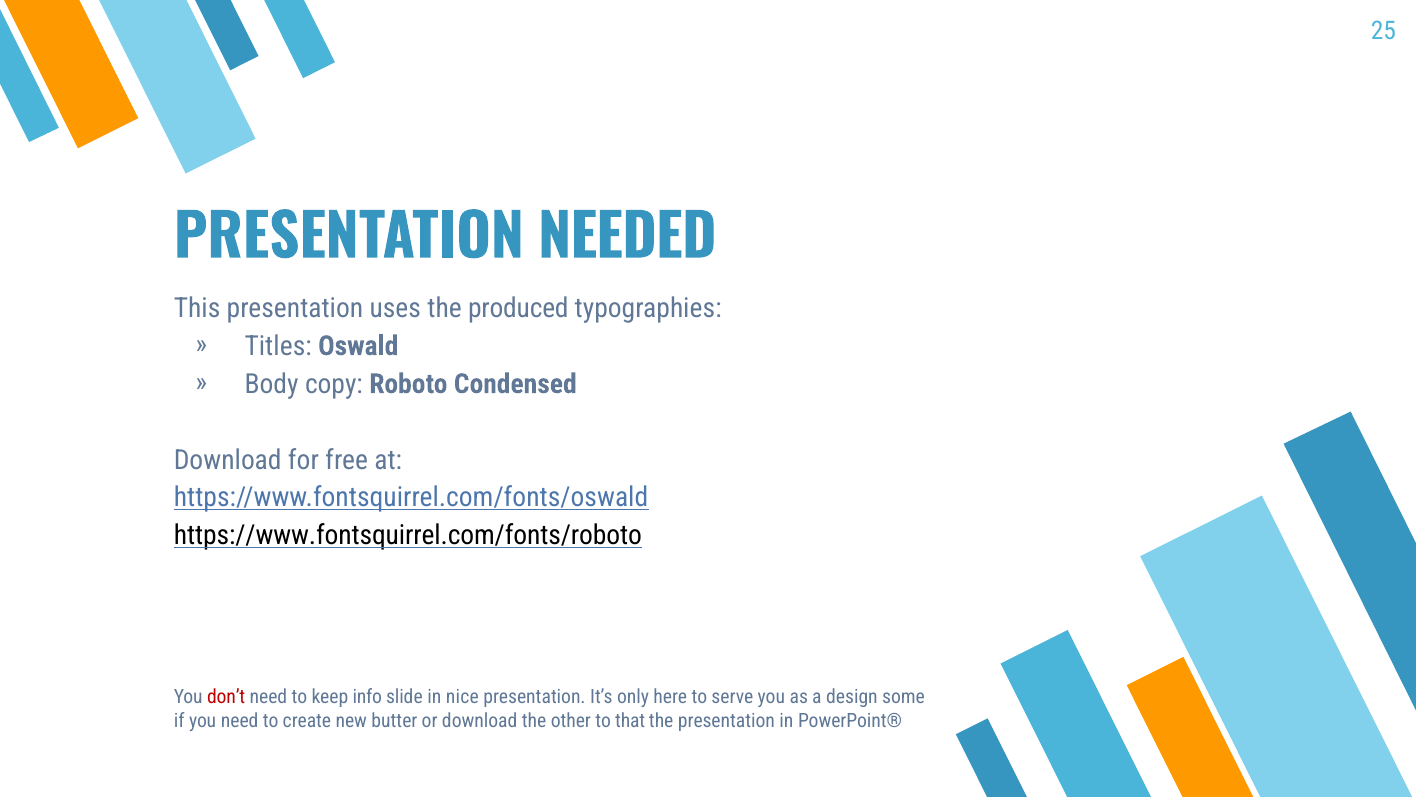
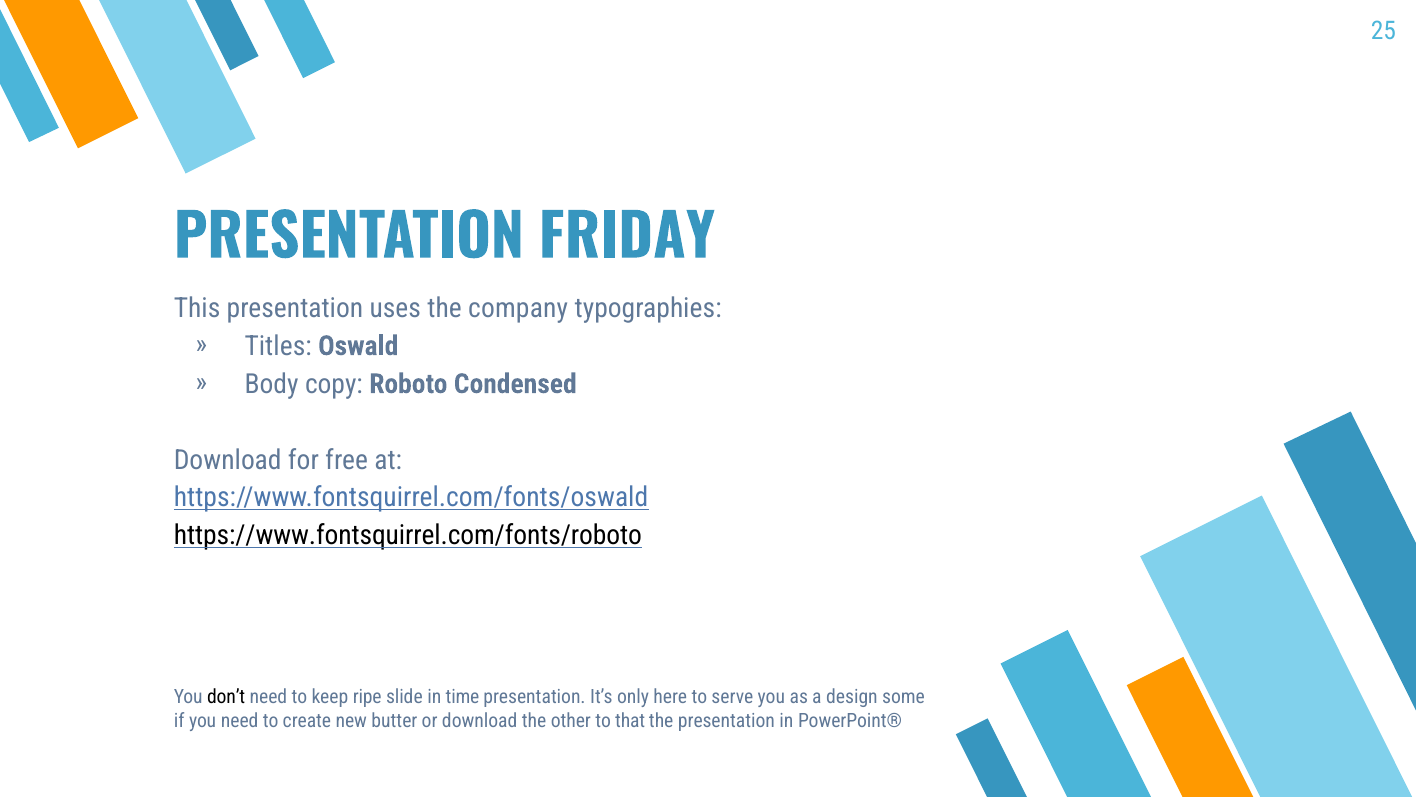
NEEDED: NEEDED -> FRIDAY (627, 238)
produced: produced -> company (518, 308)
don’t colour: red -> black (226, 697)
info: info -> ripe (367, 697)
nice: nice -> time (463, 697)
